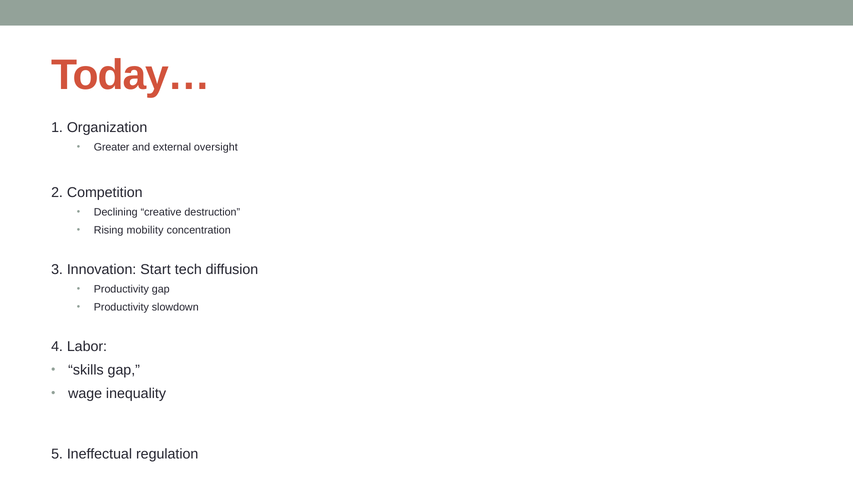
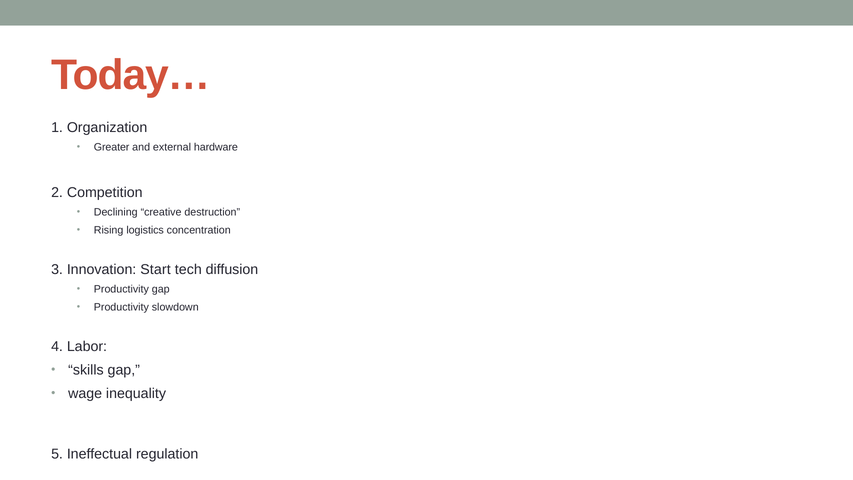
oversight: oversight -> hardware (216, 147)
mobility: mobility -> logistics (145, 230)
